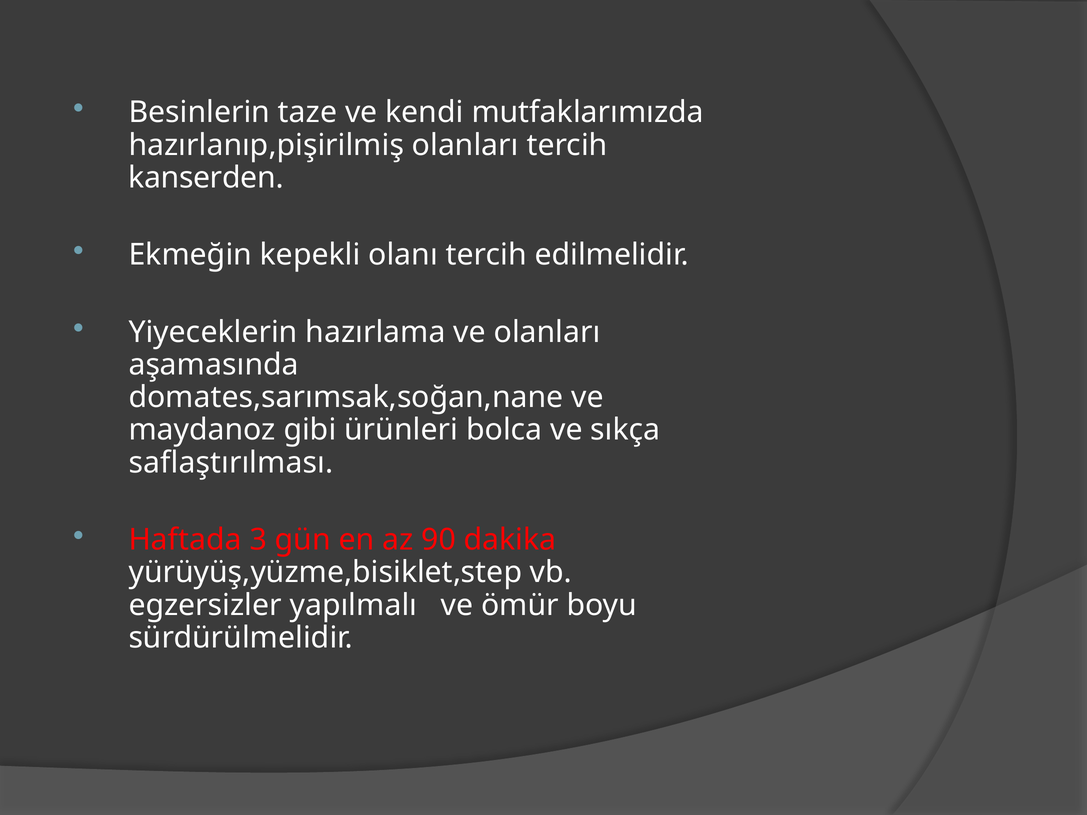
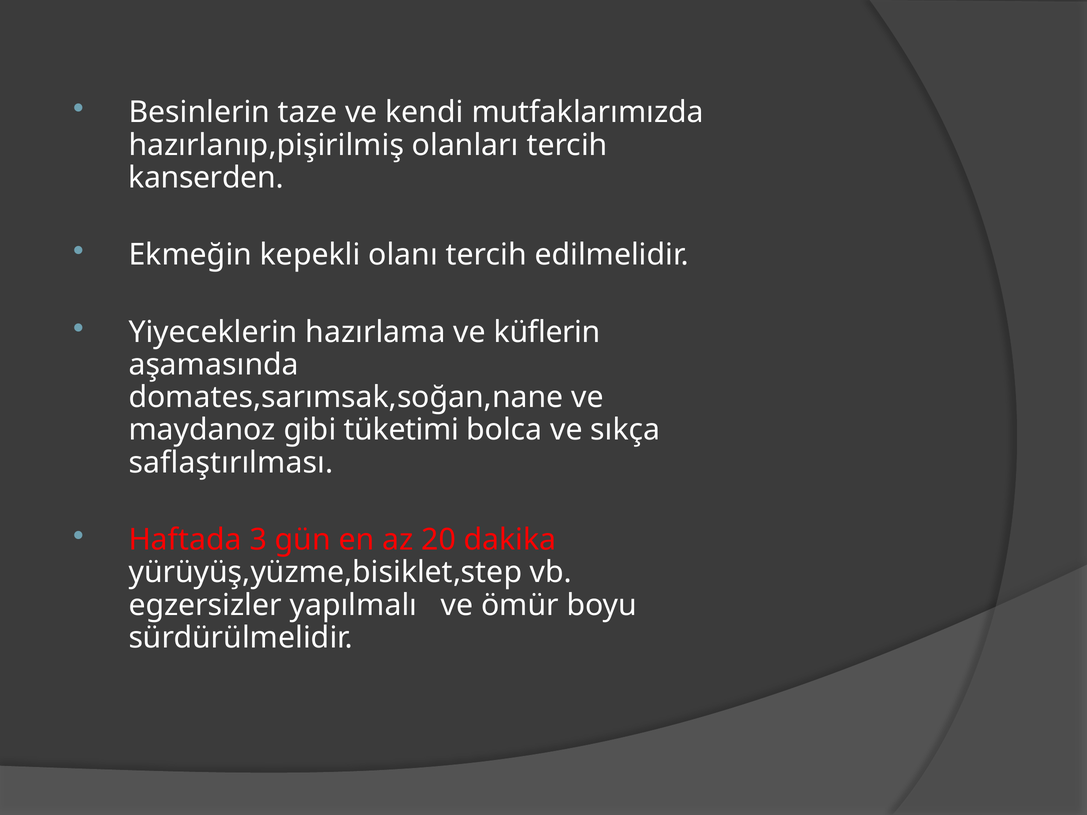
ve olanları: olanları -> küflerin (547, 332)
ürünleri: ürünleri -> tüketimi (401, 430)
90: 90 -> 20 (439, 540)
